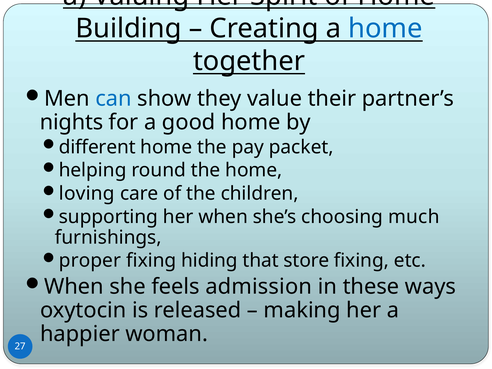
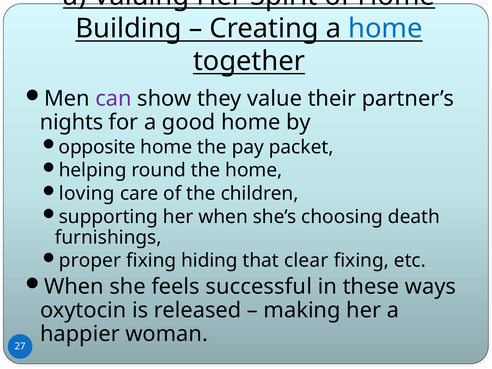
can colour: blue -> purple (114, 99)
different: different -> opposite (97, 147)
much: much -> death (414, 217)
store: store -> clear (306, 261)
admission: admission -> successful (259, 287)
